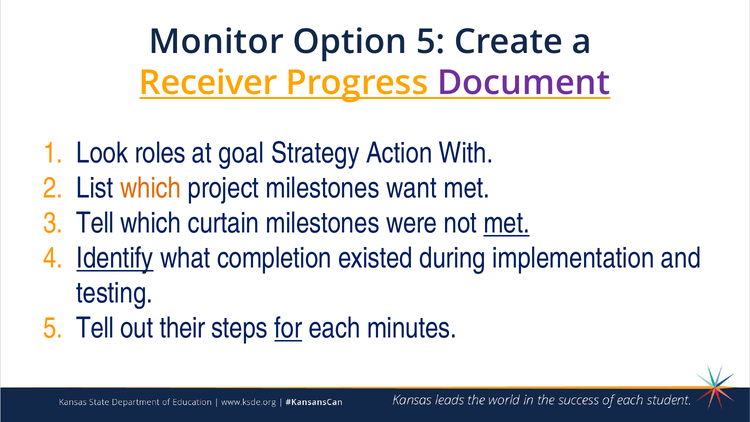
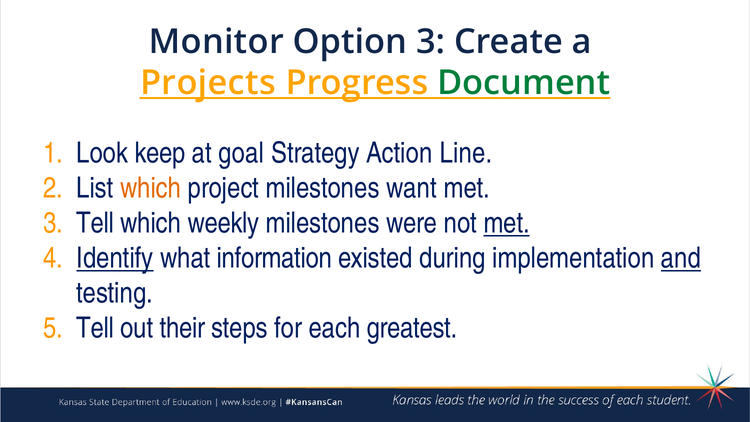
Option 5: 5 -> 3 (431, 42)
Receiver: Receiver -> Projects (208, 83)
Document colour: purple -> green (524, 83)
roles: roles -> keep (160, 153)
With: With -> Line (466, 153)
curtain: curtain -> weekly (224, 223)
completion: completion -> information (274, 258)
and underline: none -> present (681, 258)
for underline: present -> none (288, 328)
minutes: minutes -> greatest (412, 328)
